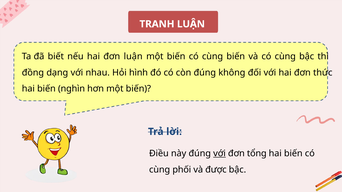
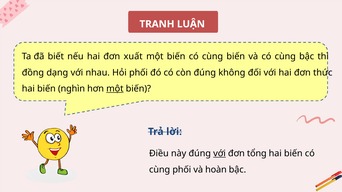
đơn luận: luận -> xuất (133, 57)
Hỏi hình: hình -> phối (138, 73)
một underline: none -> present (115, 89)
được: được -> hoàn (216, 170)
